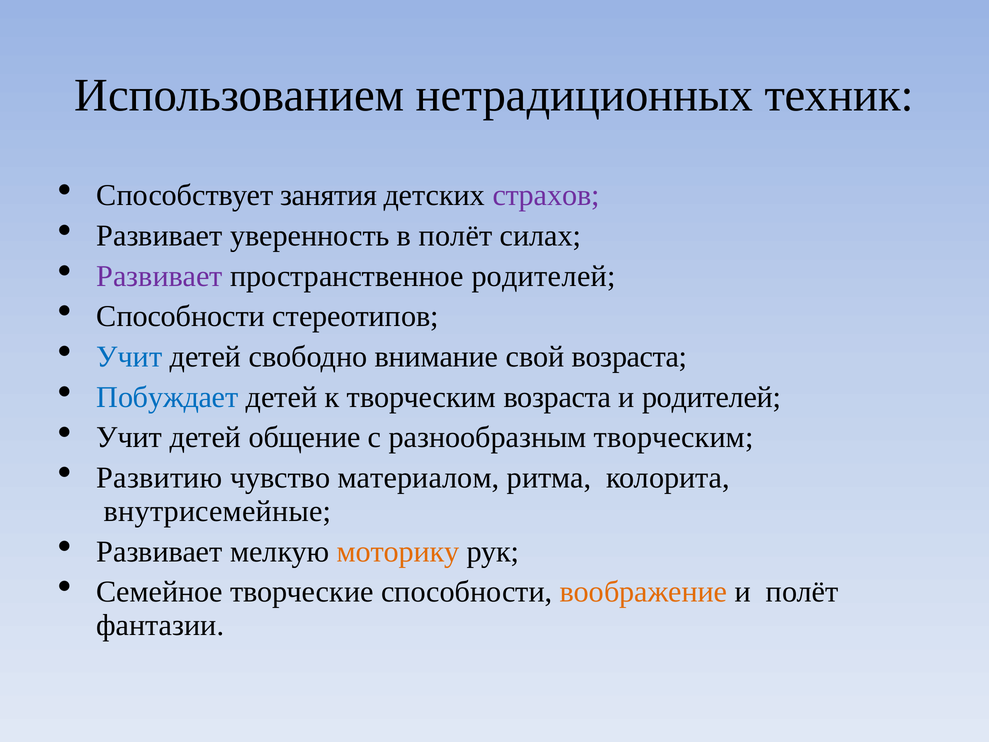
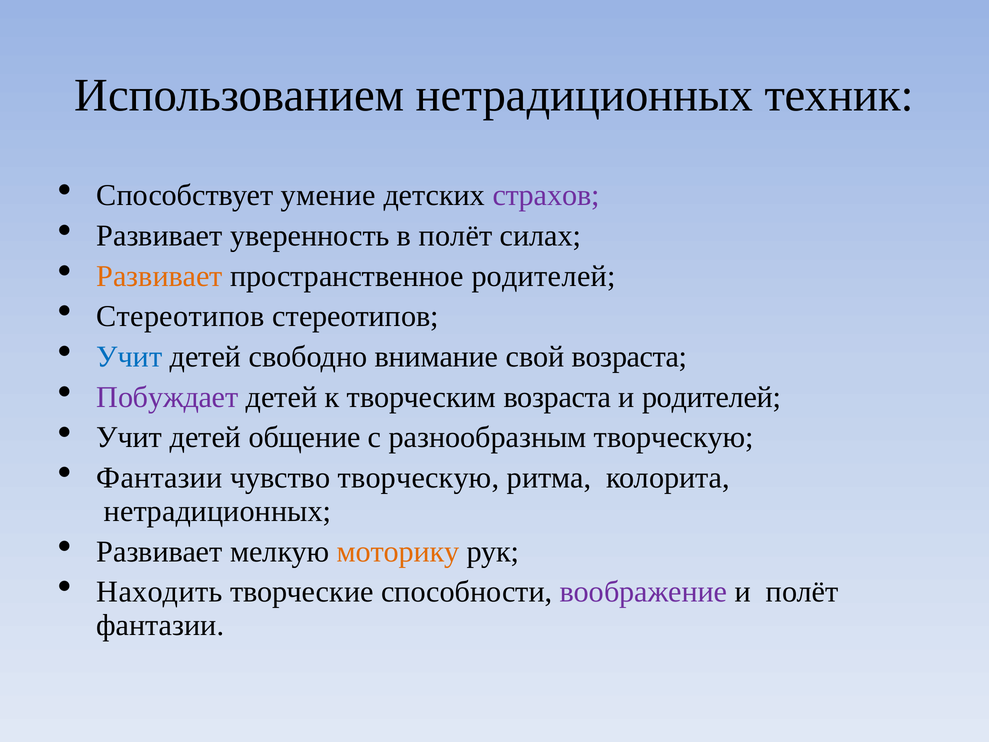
занятия: занятия -> умение (328, 195)
Развивает colour: purple -> orange (160, 276)
Способности: Способности -> Стереотипов (181, 316)
Побуждает colour: blue -> purple (167, 397)
разнообразным творческим: творческим -> творческую (674, 437)
Развитию: Развитию -> Фантазии (159, 478)
чувство материалом: материалом -> творческую (418, 478)
внутрисемейные: внутрисемейные -> нетрадиционных (218, 511)
Семейное: Семейное -> Находить (159, 592)
воображение colour: orange -> purple (644, 592)
